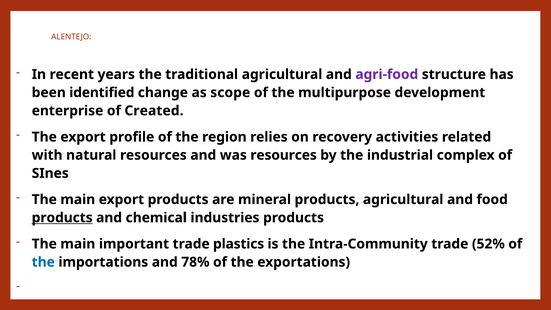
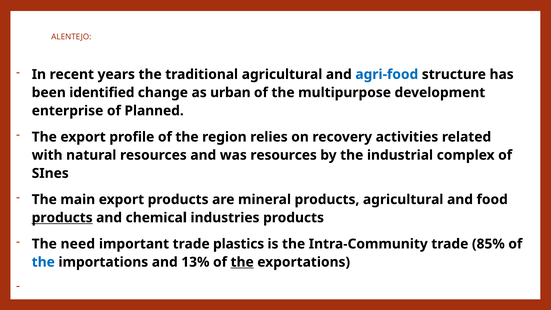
agri-food colour: purple -> blue (387, 74)
scope: scope -> urban (230, 93)
Created: Created -> Planned (154, 111)
main: main -> need (78, 244)
52%: 52% -> 85% (488, 244)
78%: 78% -> 13% (195, 262)
the underline: none -> present (242, 262)
